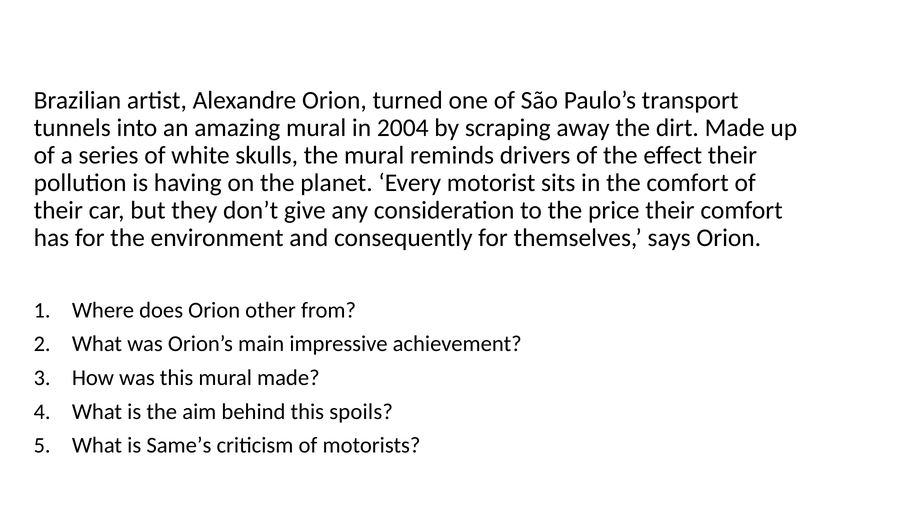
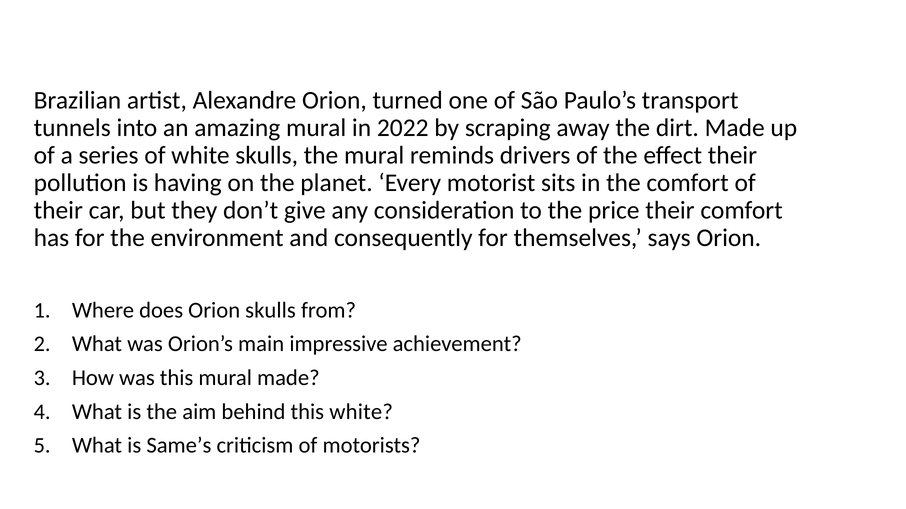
2004: 2004 -> 2022 (403, 128)
Orion other: other -> skulls (271, 310)
this spoils: spoils -> white (361, 412)
